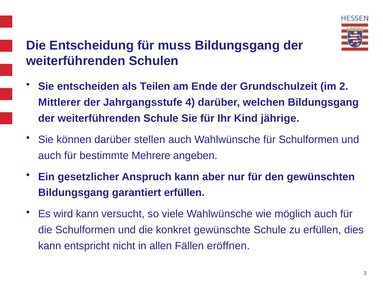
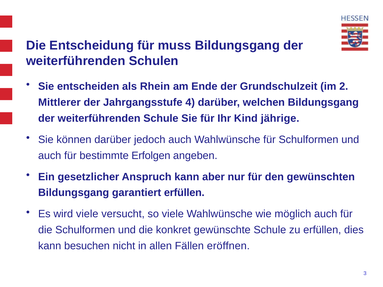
Teilen: Teilen -> Rhein (155, 87)
stellen: stellen -> jedoch (150, 140)
Mehrere: Mehrere -> Erfolgen (151, 156)
wird kann: kann -> viele (87, 214)
entspricht: entspricht -> besuchen (87, 246)
